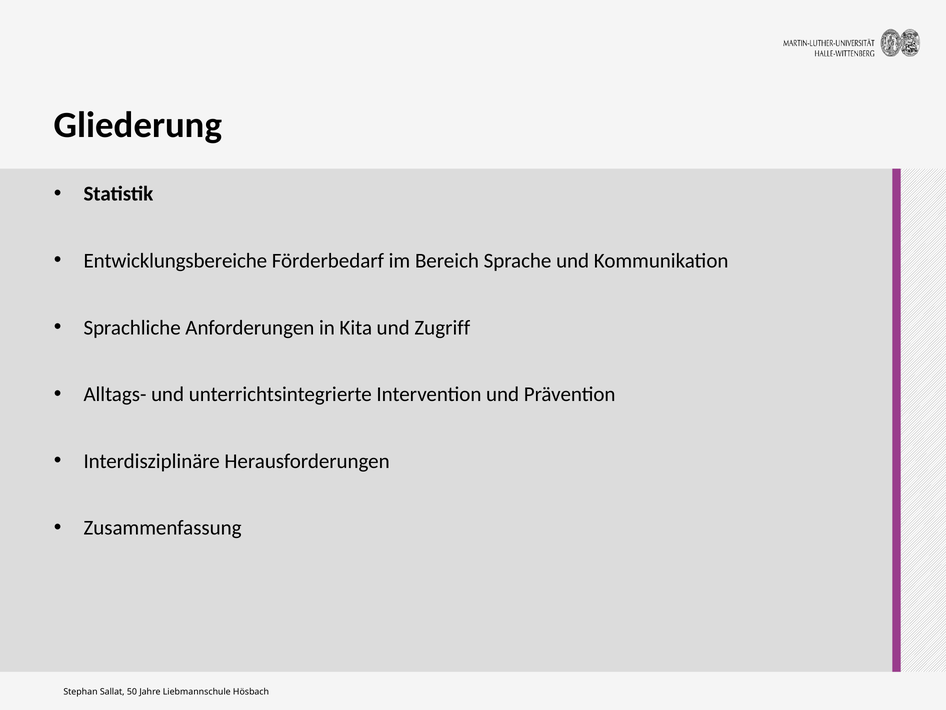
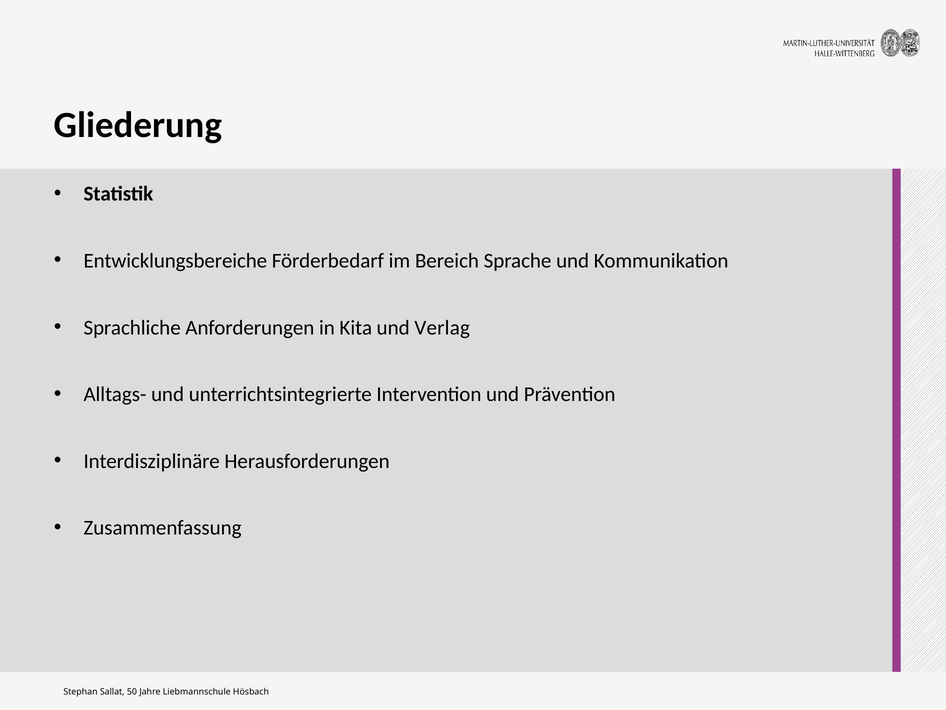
Zugriff: Zugriff -> Verlag (442, 327)
